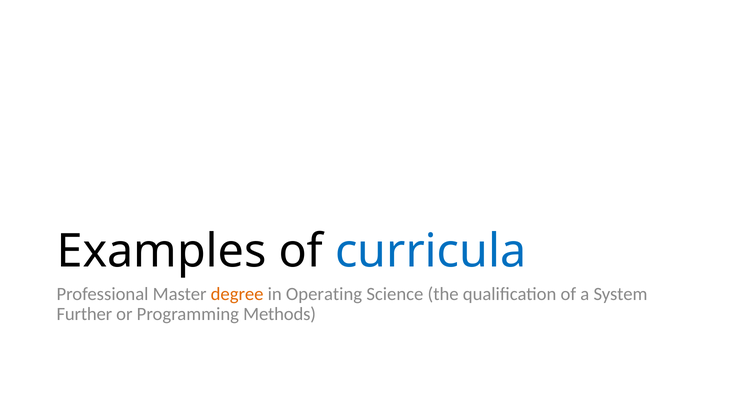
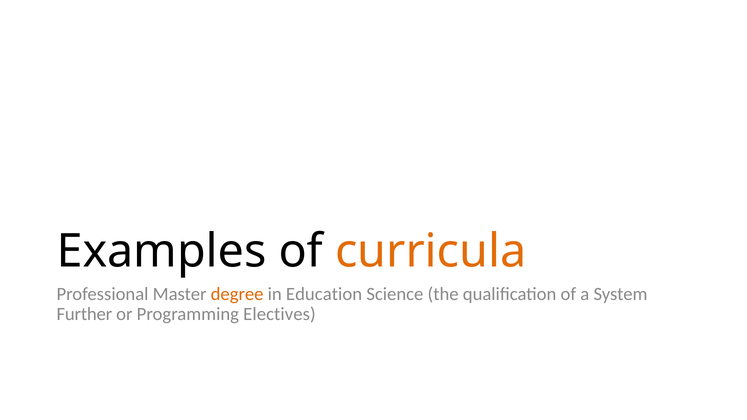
curricula colour: blue -> orange (431, 251)
Operating: Operating -> Education (324, 294)
Methods: Methods -> Electives (279, 314)
